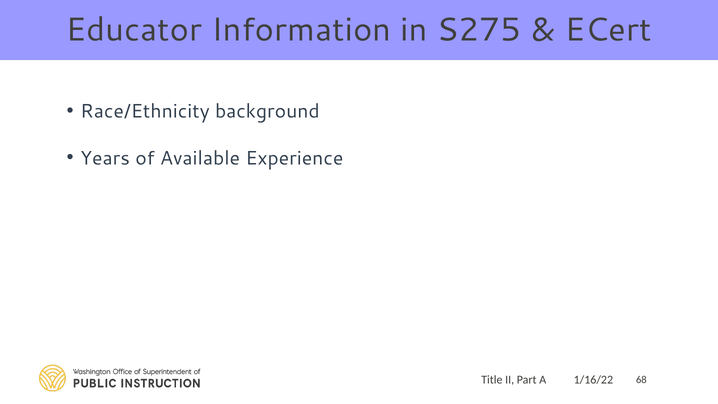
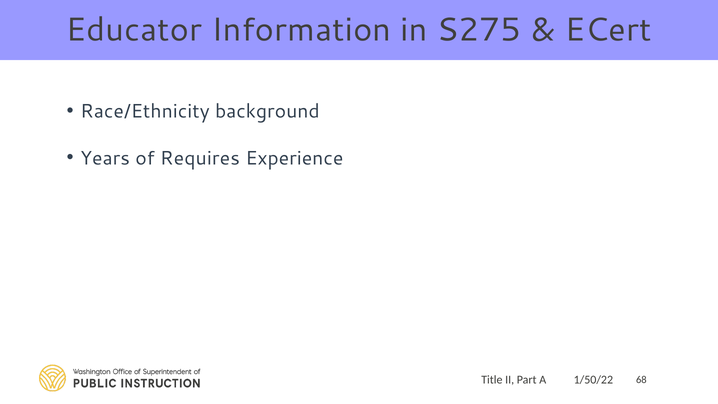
Available: Available -> Requires (200, 158)
1/16/22: 1/16/22 -> 1/50/22 (593, 380)
